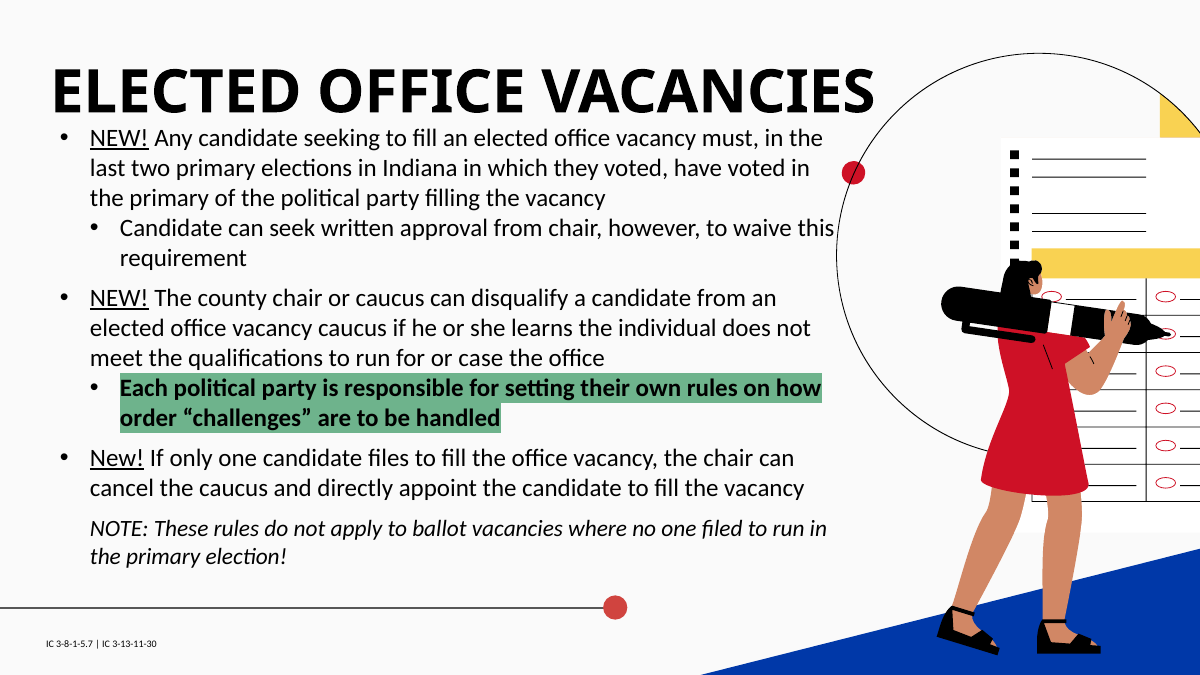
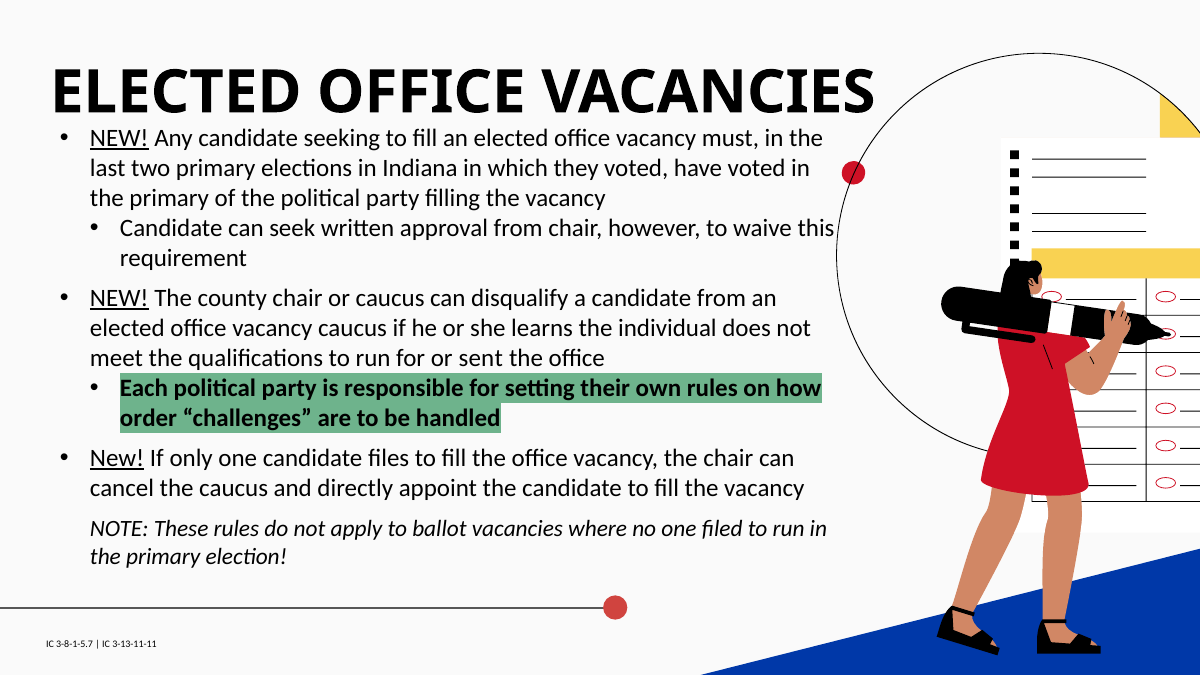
case: case -> sent (481, 358)
3-13-11-30: 3-13-11-30 -> 3-13-11-11 (134, 644)
